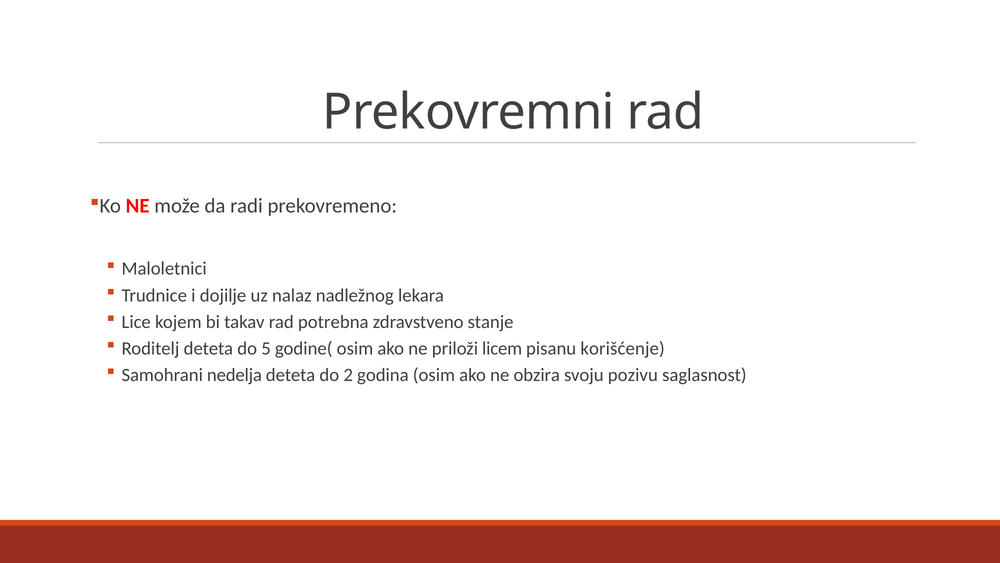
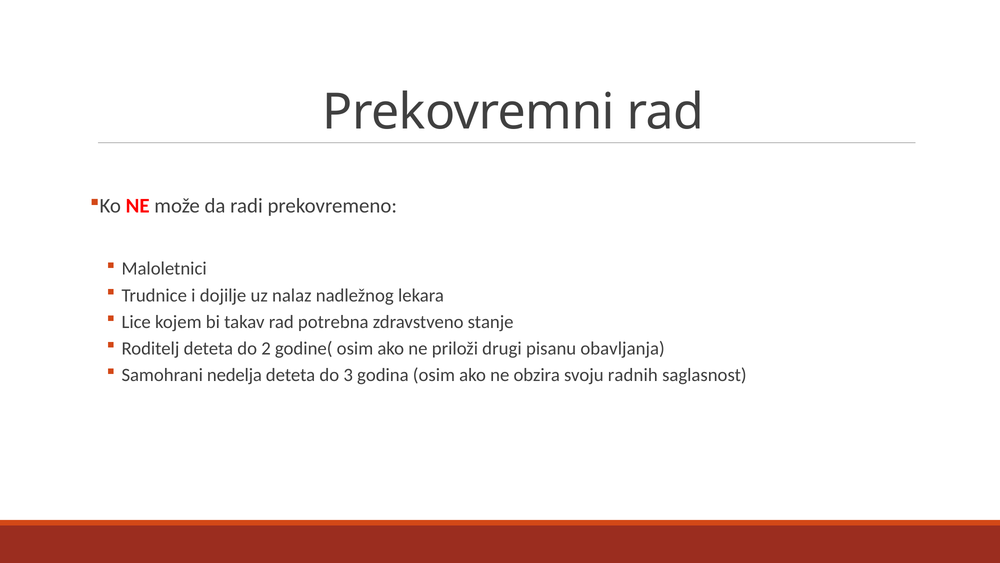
5: 5 -> 2 (266, 348)
licem: licem -> drugi (502, 348)
korišćenje: korišćenje -> obavljanja (623, 348)
2: 2 -> 3 (348, 375)
pozivu: pozivu -> radnih (633, 375)
